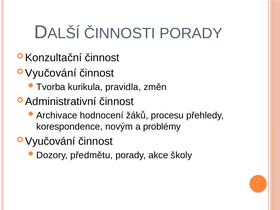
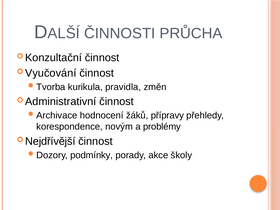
ČINNOSTI PORADY: PORADY -> PRŮCHA (191, 33)
procesu: procesu -> přípravy (167, 115)
Vyučování: Vyučování -> Nejdřívější (50, 141)
předmětu: předmětu -> podmínky (92, 155)
